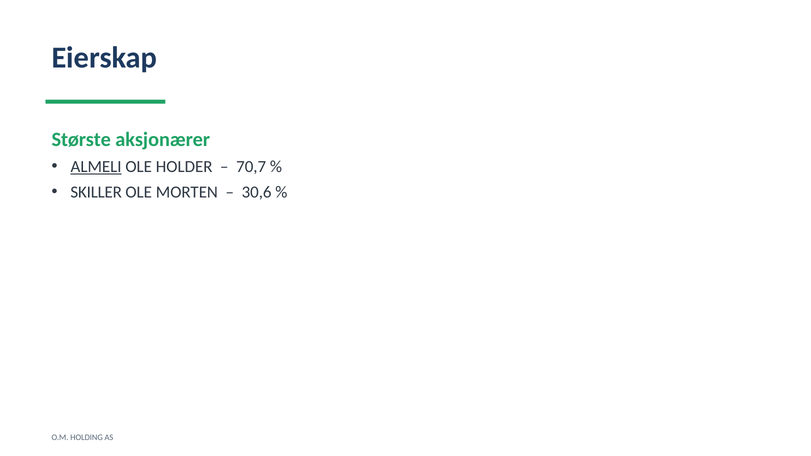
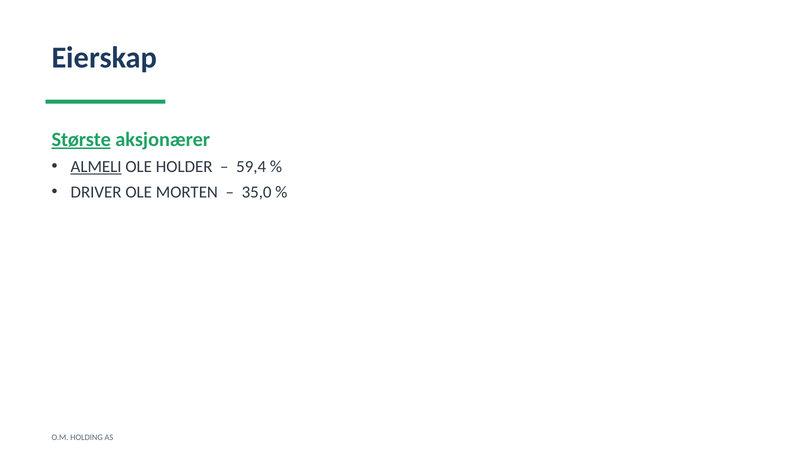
Største underline: none -> present (81, 140)
70,7: 70,7 -> 59,4 (251, 167)
SKILLER: SKILLER -> DRIVER (96, 192)
30,6: 30,6 -> 35,0 (257, 192)
